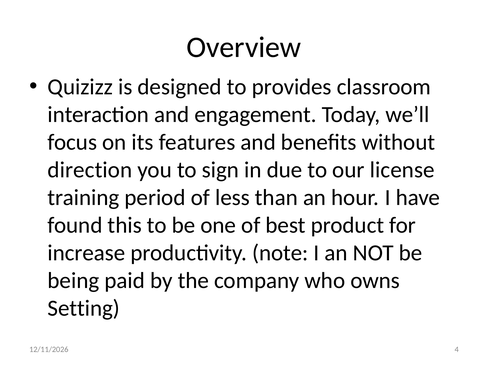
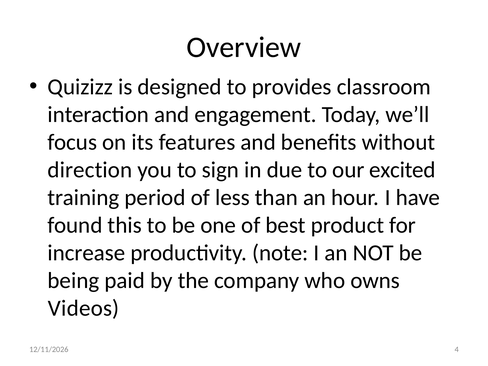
license: license -> excited (402, 170)
Setting: Setting -> Videos (84, 308)
